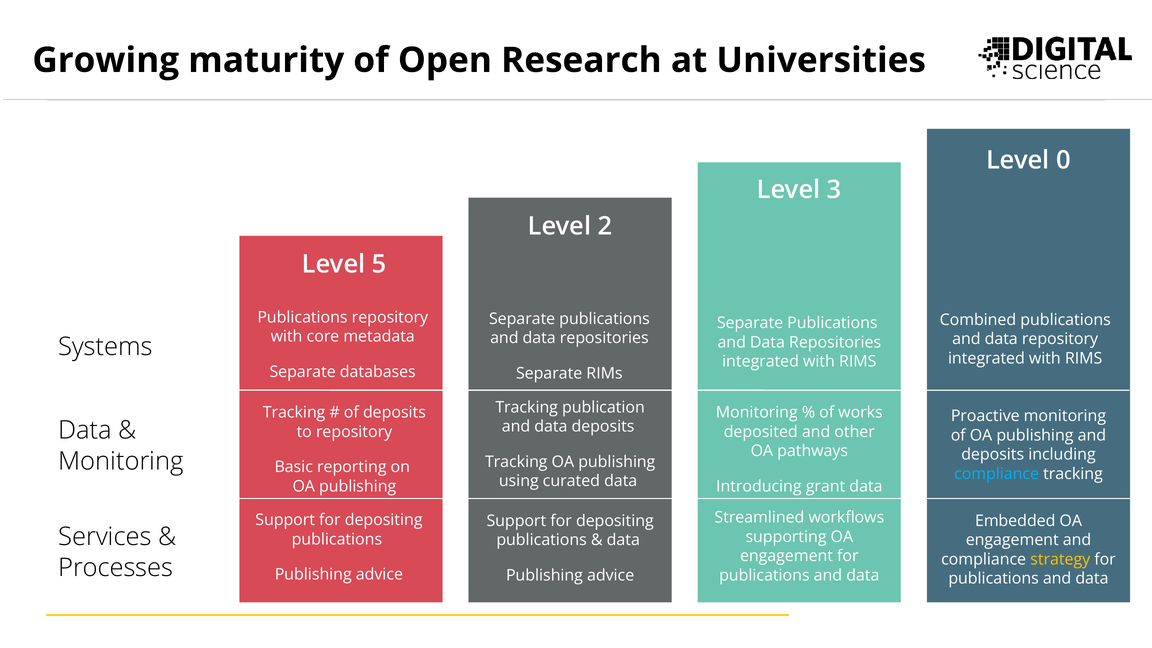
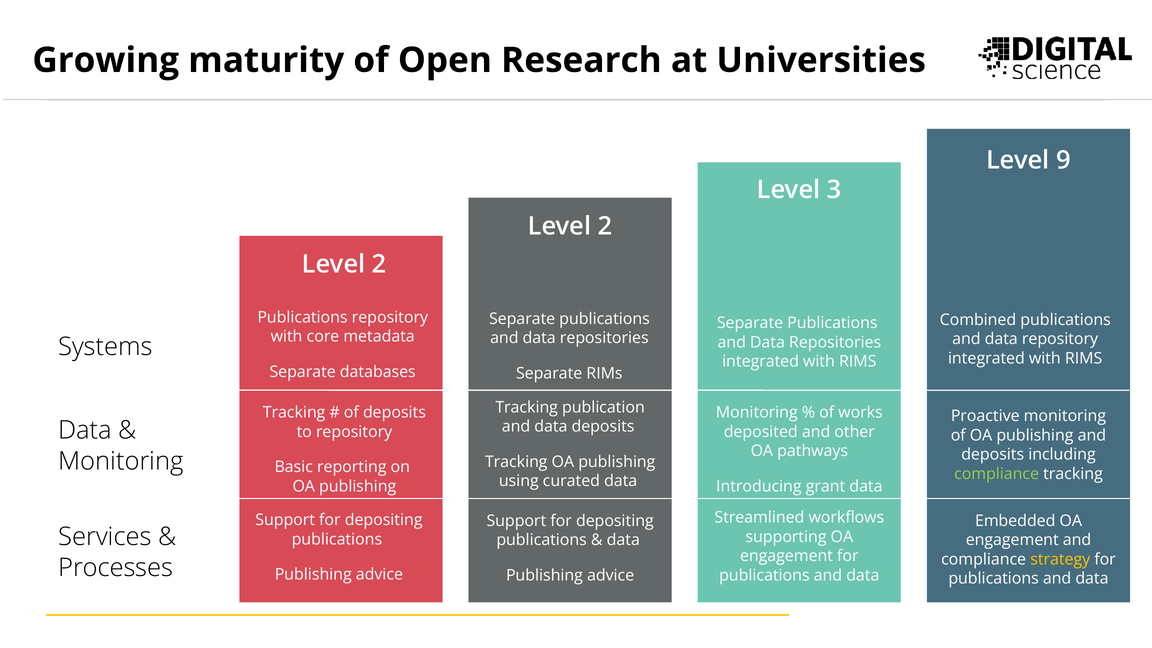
0: 0 -> 9 (1063, 160)
5: 5 -> 2 (379, 264)
compliance colour: light blue -> light green (997, 474)
